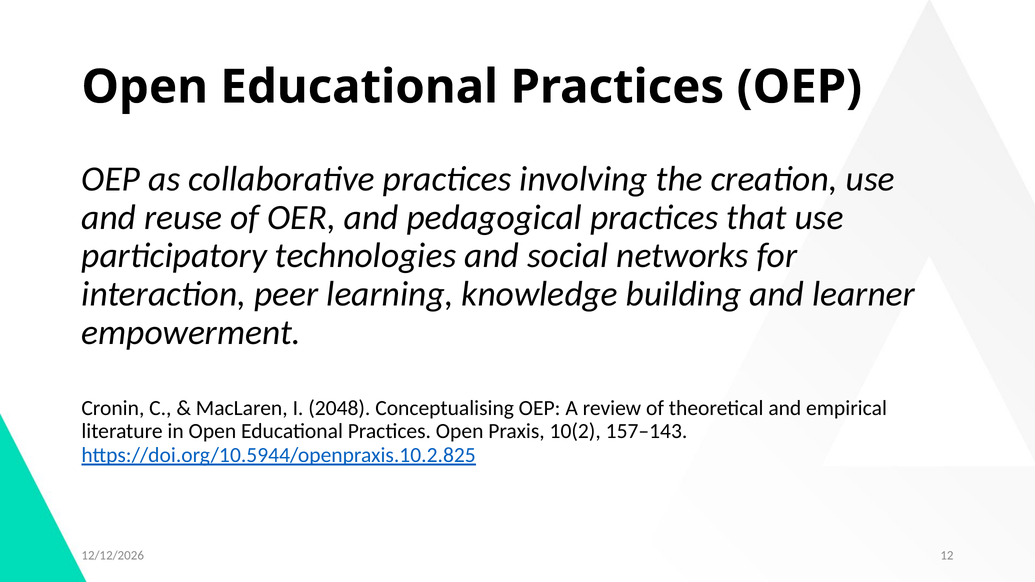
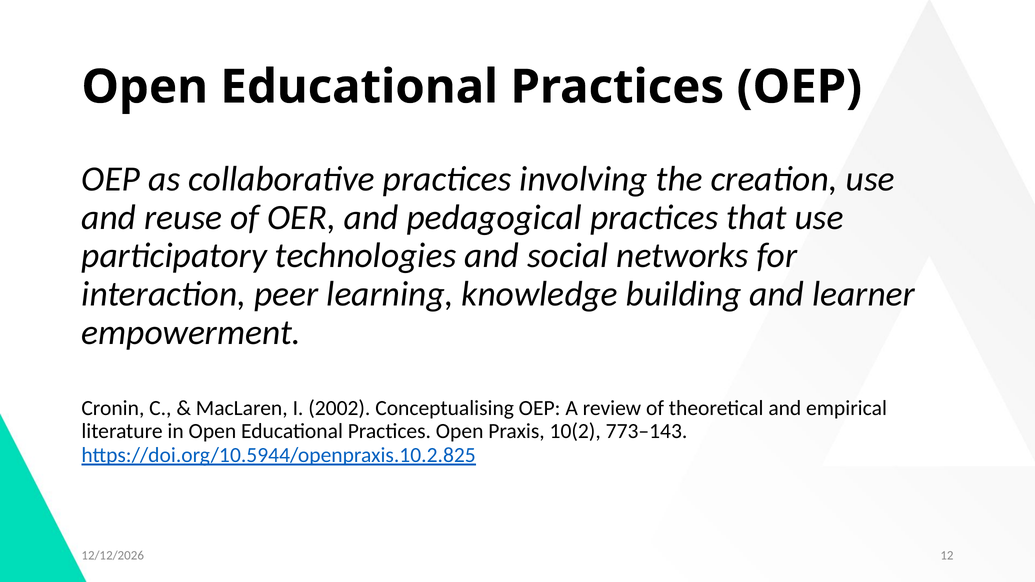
2048: 2048 -> 2002 (339, 408)
157–143: 157–143 -> 773–143 (647, 432)
